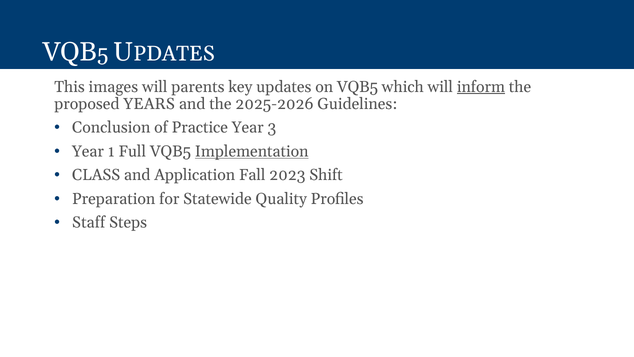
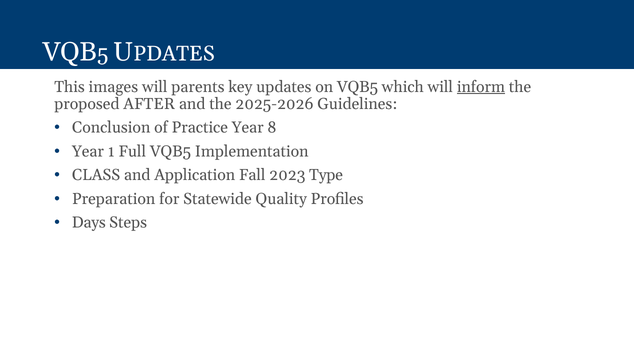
YEARS: YEARS -> AFTER (149, 104)
3: 3 -> 8 (272, 128)
Implementation underline: present -> none (252, 151)
Shift: Shift -> Type (326, 175)
Staff: Staff -> Days (89, 222)
